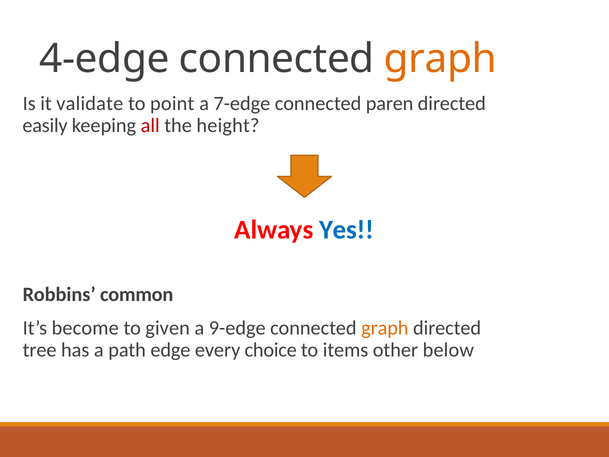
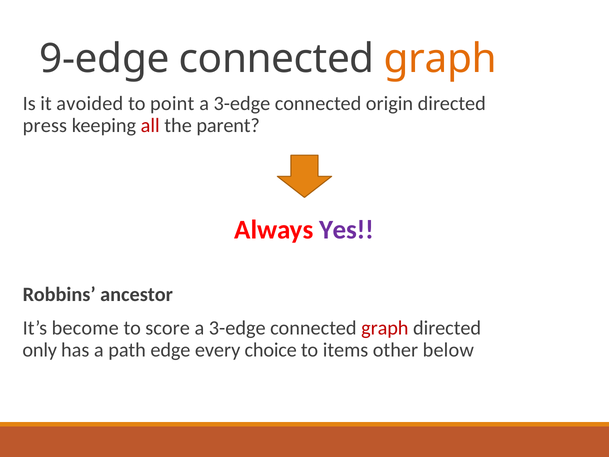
4-edge: 4-edge -> 9-edge (104, 59)
validate: validate -> avoided (90, 104)
7-edge: 7-edge -> 3-edge (242, 104)
paren: paren -> origin (390, 104)
easily: easily -> press (45, 126)
height: height -> parent (228, 126)
Yes colour: blue -> purple (347, 230)
common: common -> ancestor (137, 294)
given: given -> score (168, 328)
9-edge: 9-edge -> 3-edge (237, 328)
graph colour: orange -> red (385, 328)
tree: tree -> only (40, 350)
